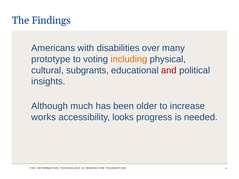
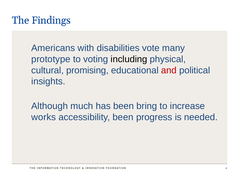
over: over -> vote (151, 48)
including colour: orange -> black (129, 59)
subgrants: subgrants -> promising (87, 70)
older: older -> bring (147, 106)
accessibility looks: looks -> been (123, 117)
